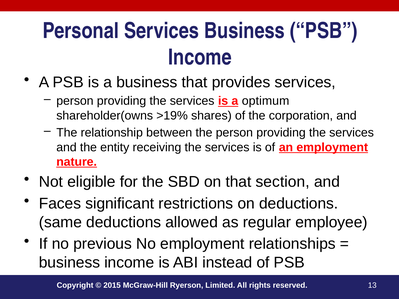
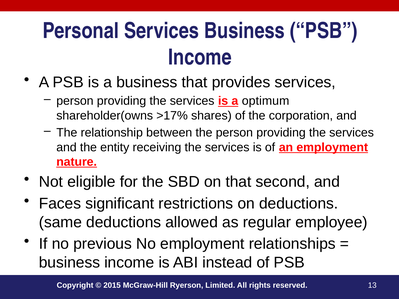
>19%: >19% -> >17% (172, 116)
section: section -> second (283, 182)
